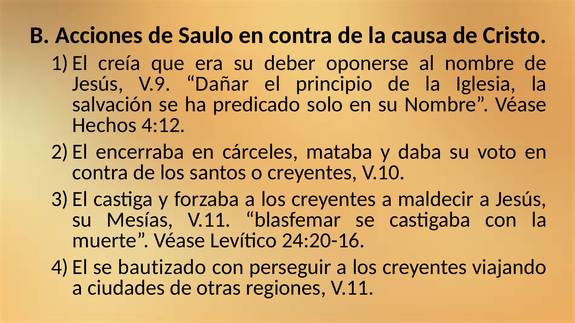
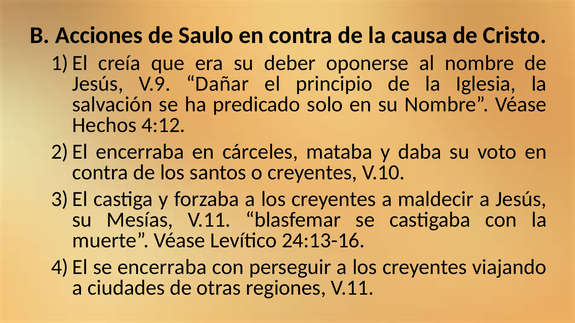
24:20-16: 24:20-16 -> 24:13-16 (323, 241)
se bautizado: bautizado -> encerraba (162, 267)
